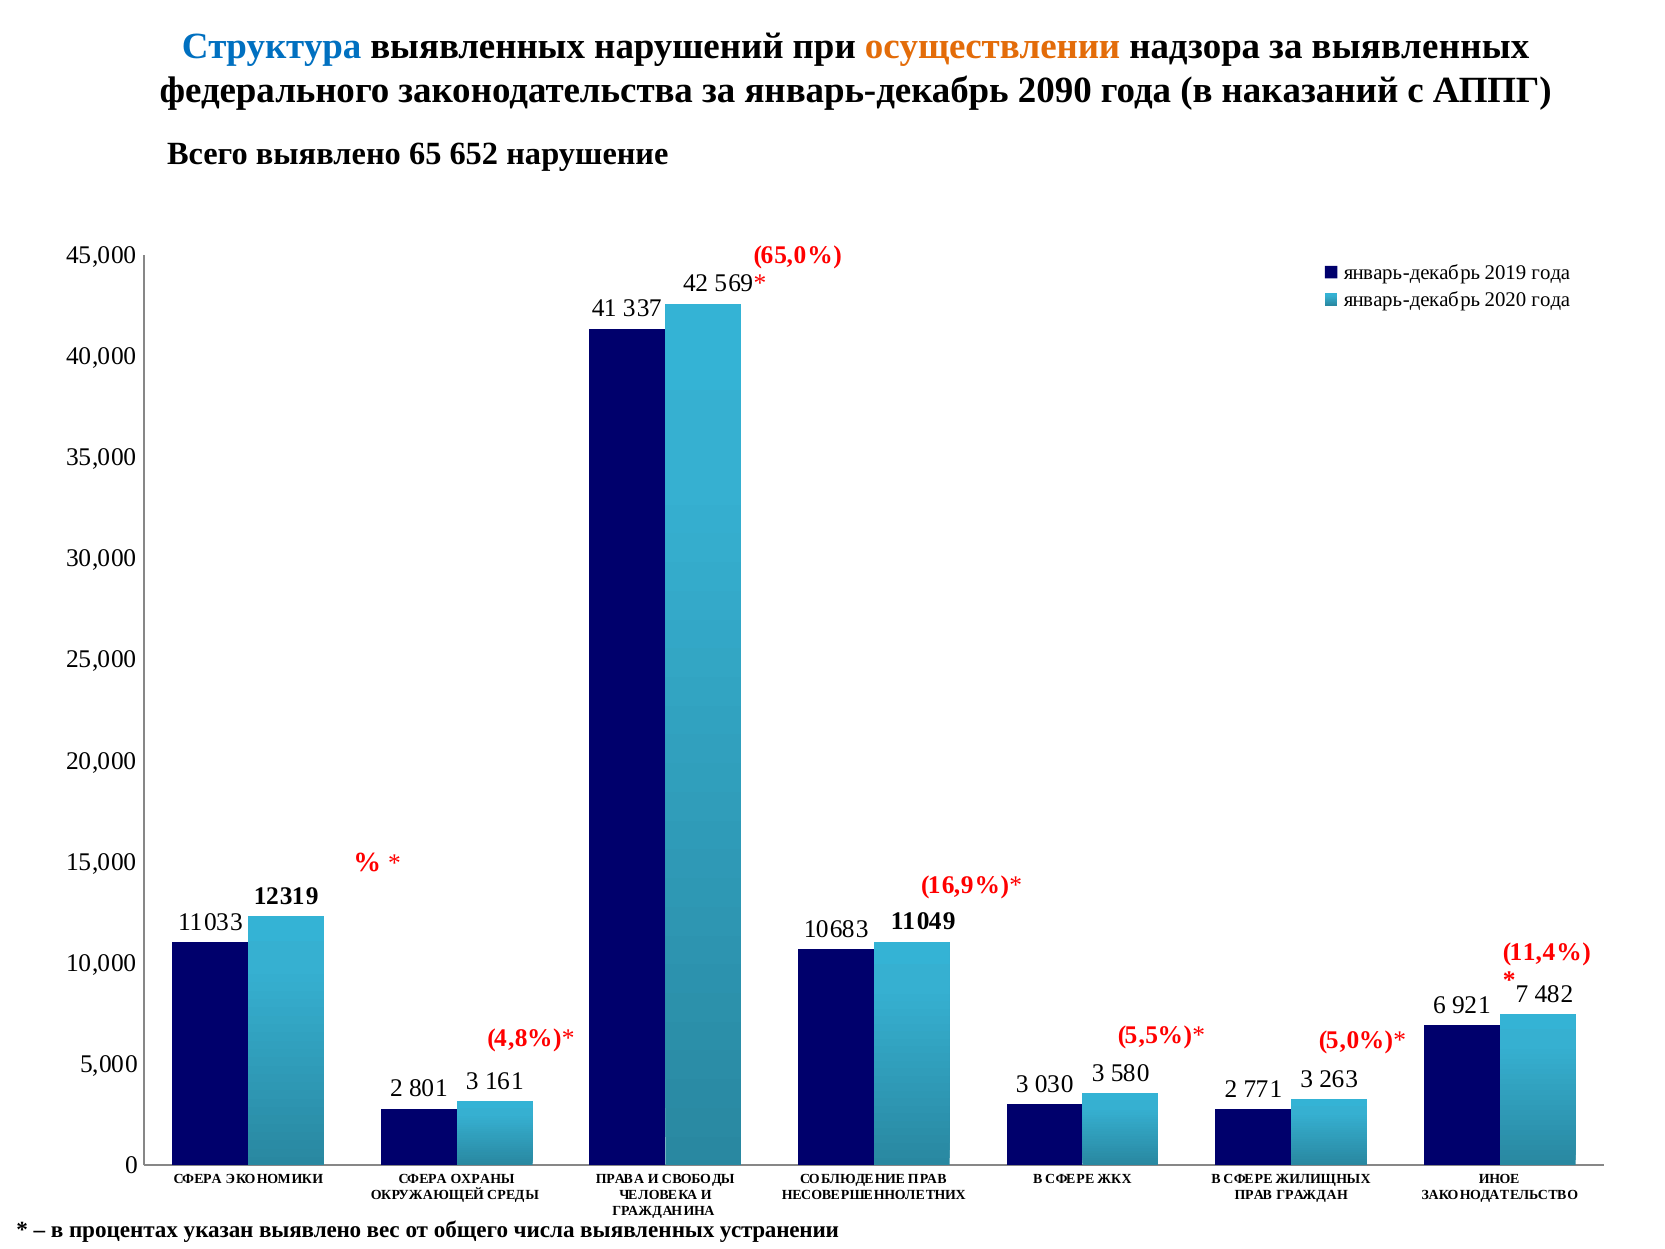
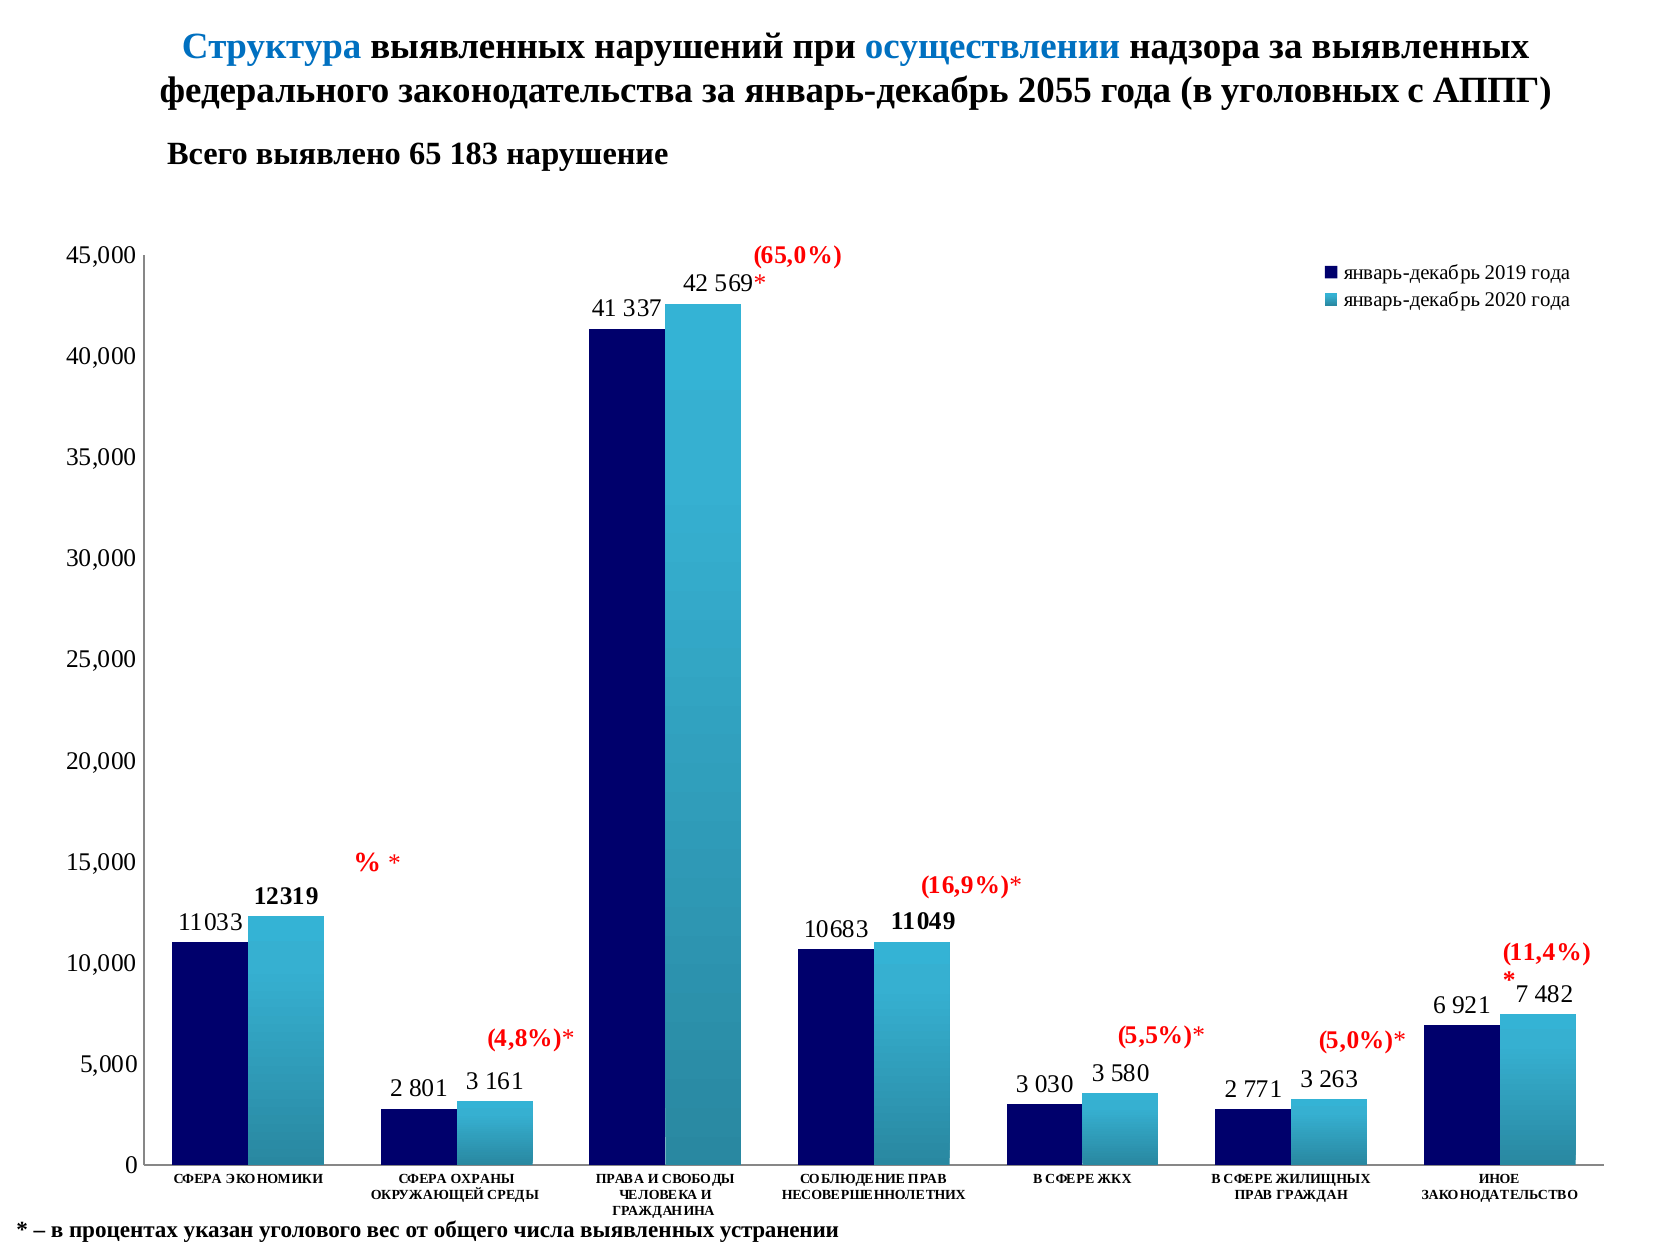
осуществлении colour: orange -> blue (993, 46)
2090: 2090 -> 2055 (1055, 90)
наказаний: наказаний -> уголовных (1310, 90)
652: 652 -> 183 (474, 154)
указан выявлено: выявлено -> уголового (310, 1229)
